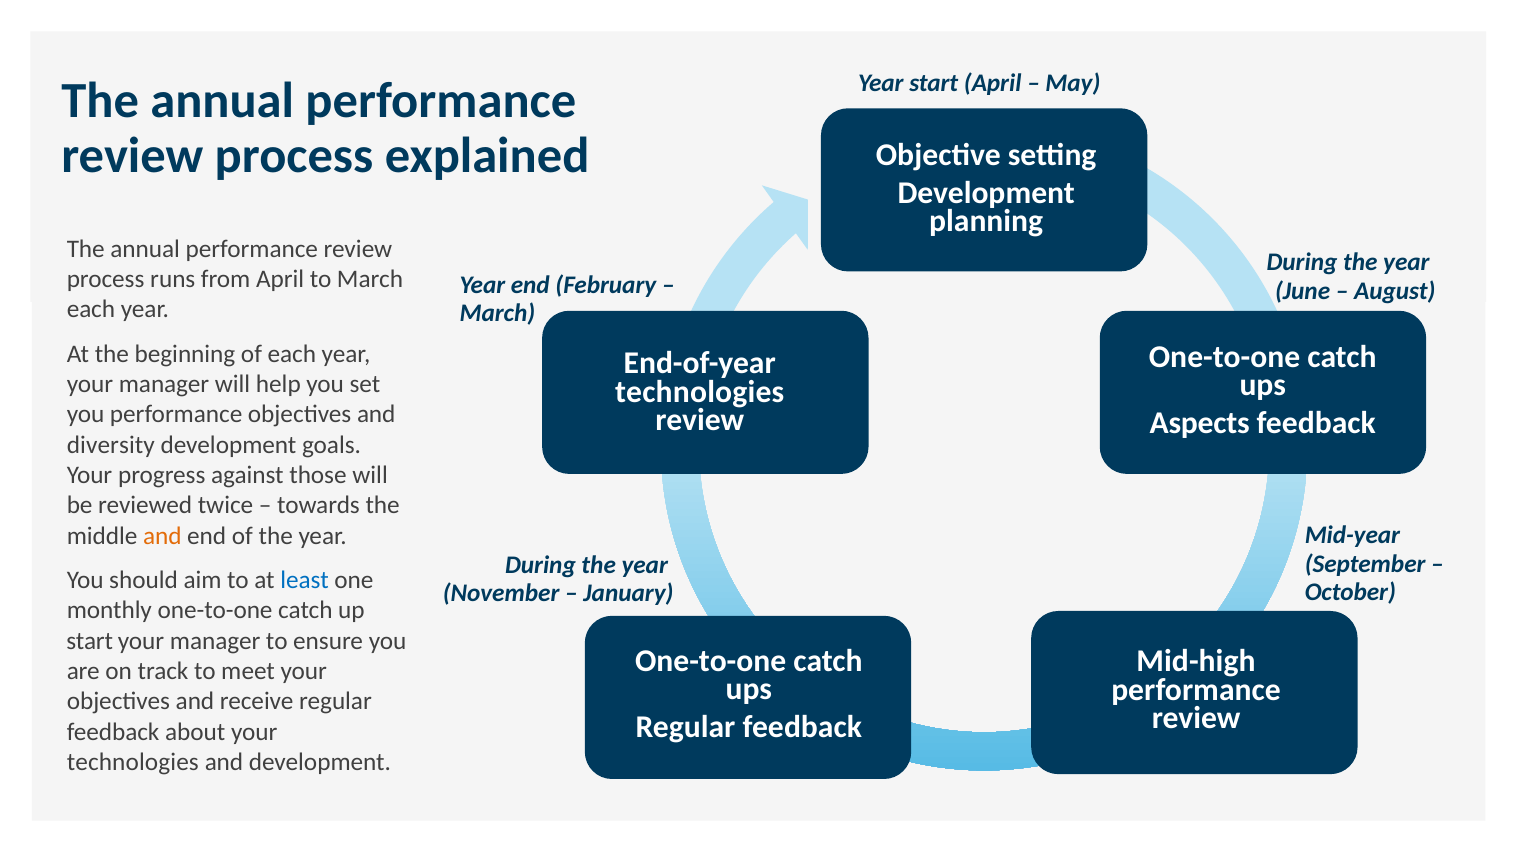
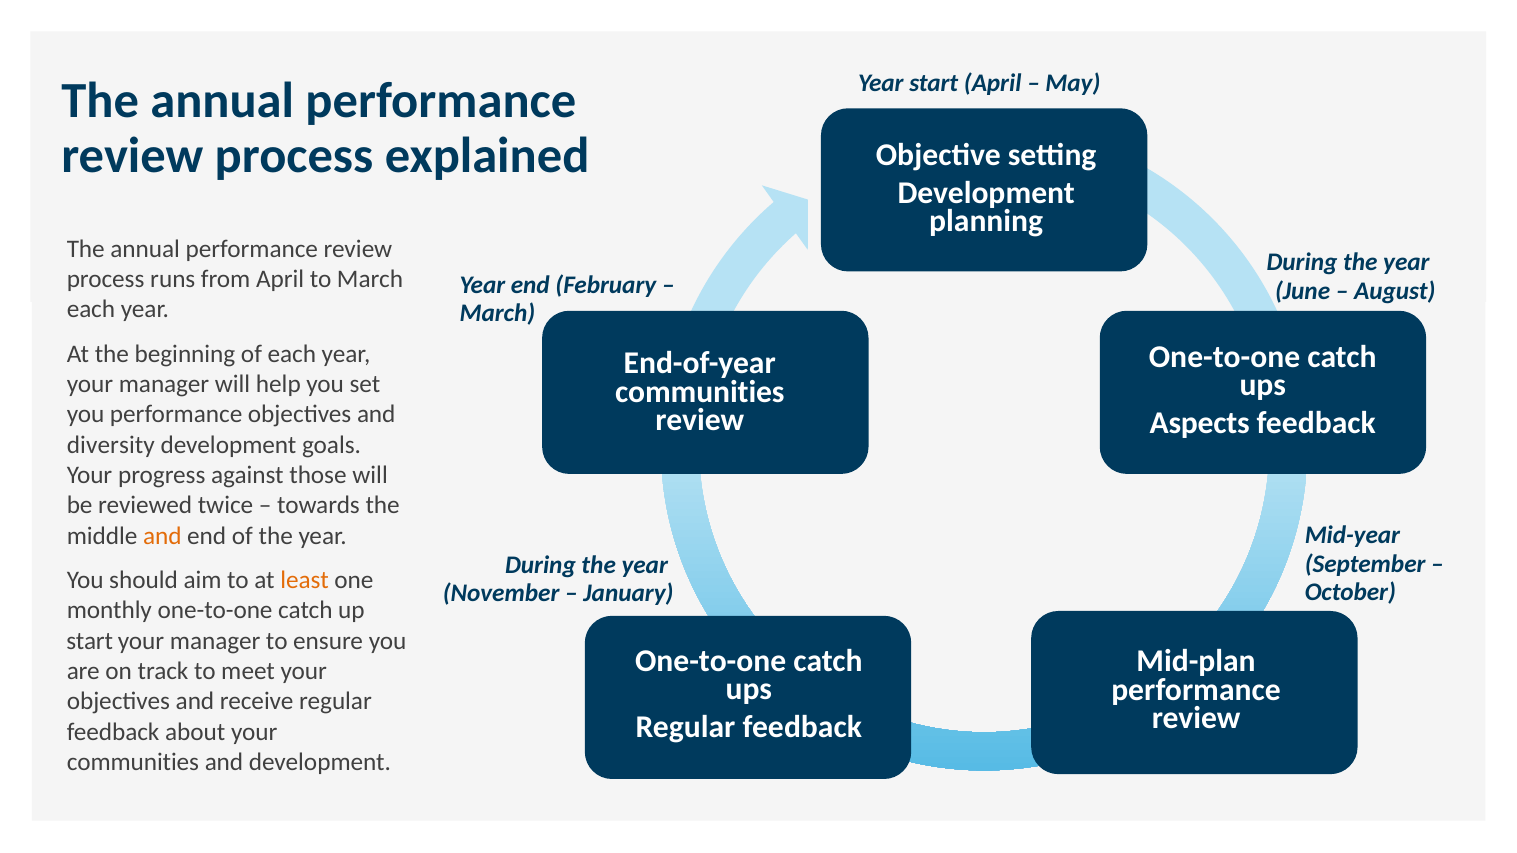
technologies: technologies -> communities (700, 392)
least colour: blue -> orange (305, 581)
Mid-high: Mid-high -> Mid-plan (1196, 662)
technologies: technologies -> communities (133, 762)
